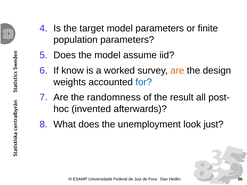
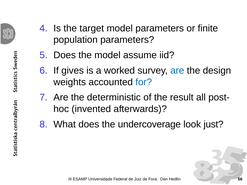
know: know -> gives (73, 71)
are colour: orange -> blue (177, 71)
randomness: randomness -> deterministic (114, 98)
unemployment: unemployment -> undercoverage (149, 124)
